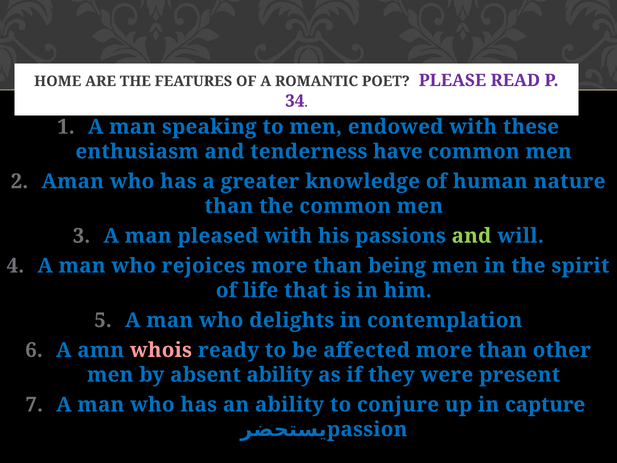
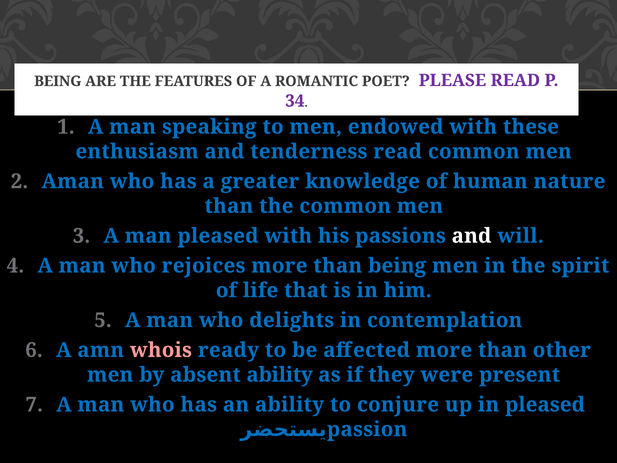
HOME: HOME -> BEING (58, 81)
tenderness have: have -> read (398, 151)
and colour: light green -> white (472, 236)
in capture: capture -> pleased (545, 404)
